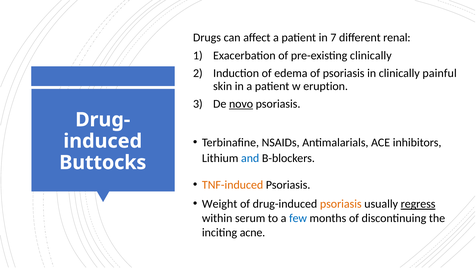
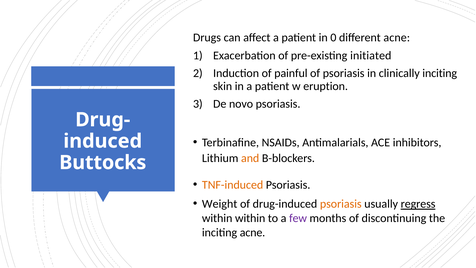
7: 7 -> 0 (333, 38)
different renal: renal -> acne (397, 38)
pre-existing clinically: clinically -> initiated (371, 55)
edema: edema -> painful (291, 73)
clinically painful: painful -> inciting (440, 73)
novo underline: present -> none (241, 104)
and colour: blue -> orange (250, 158)
within serum: serum -> within (250, 218)
few colour: blue -> purple (298, 218)
